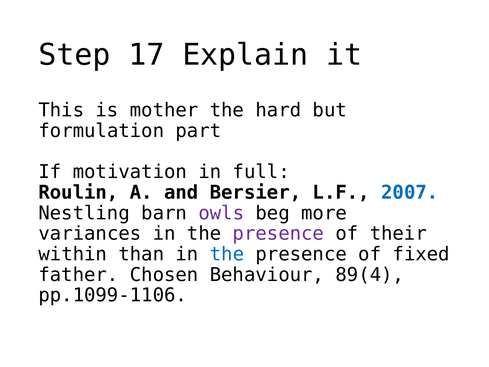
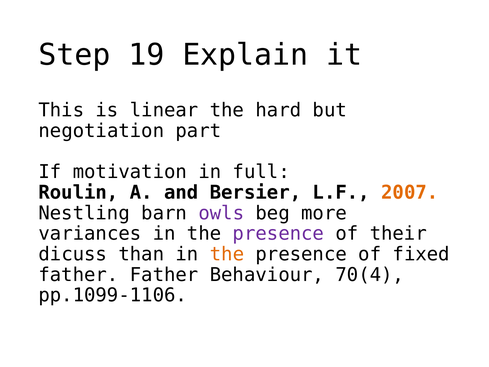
17: 17 -> 19 (146, 55)
mother: mother -> linear (164, 110)
formulation: formulation -> negotiation (101, 131)
2007 colour: blue -> orange (410, 192)
within: within -> dicuss (73, 254)
the colour: blue -> orange (227, 254)
father Chosen: Chosen -> Father (164, 275)
89(4: 89(4 -> 70(4 (370, 275)
